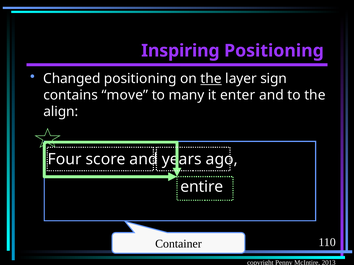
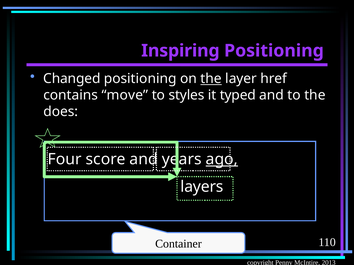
sign: sign -> href (274, 79)
many: many -> styles (186, 95)
enter: enter -> typed (238, 95)
align: align -> does (61, 112)
ago underline: none -> present (222, 160)
entire: entire -> layers (202, 187)
